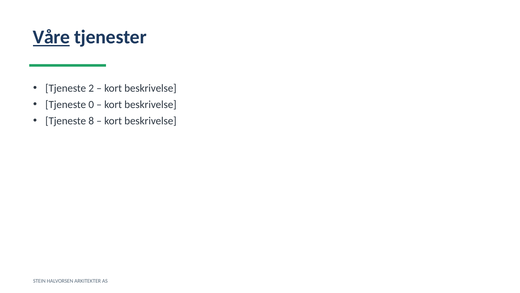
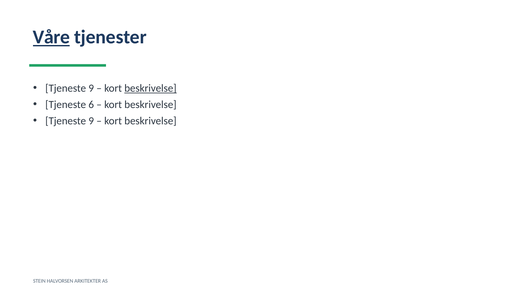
2: 2 -> 9 (91, 88)
beskrivelse underline: none -> present (150, 88)
0: 0 -> 6 (91, 104)
8: 8 -> 9 (91, 121)
